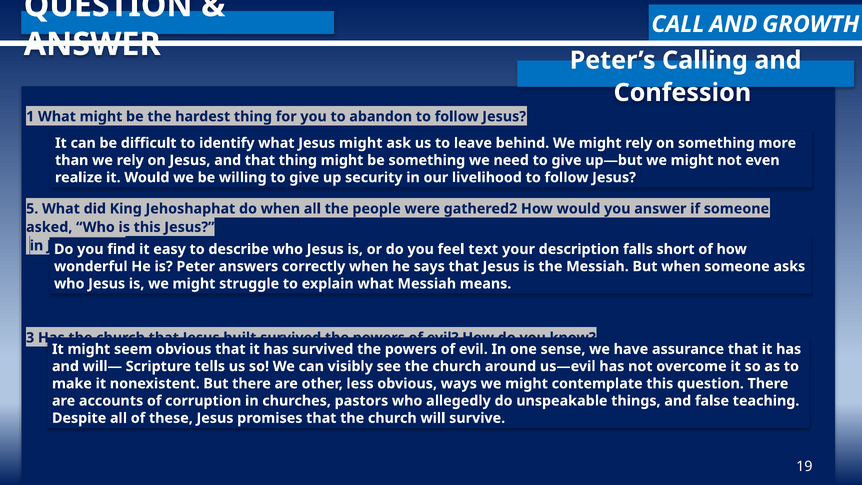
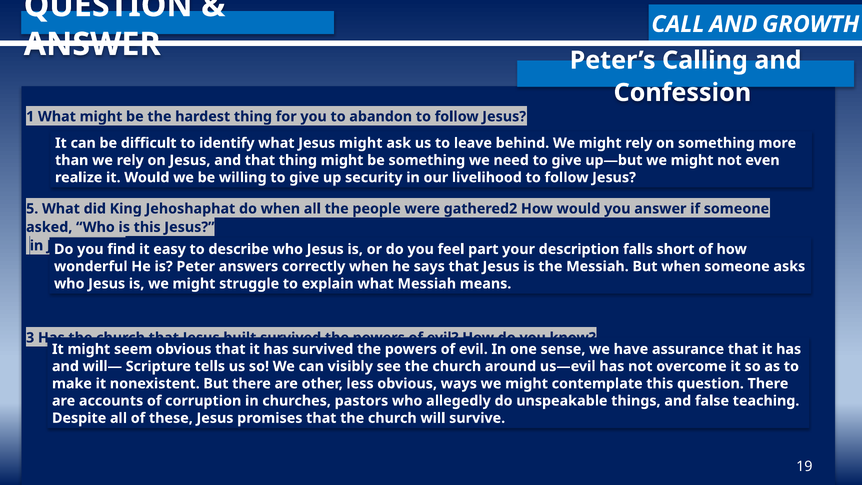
text: text -> part (483, 249)
